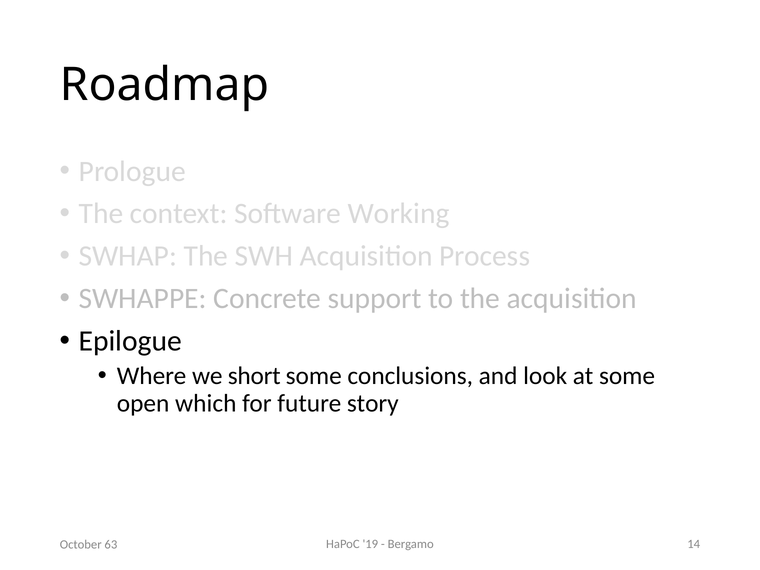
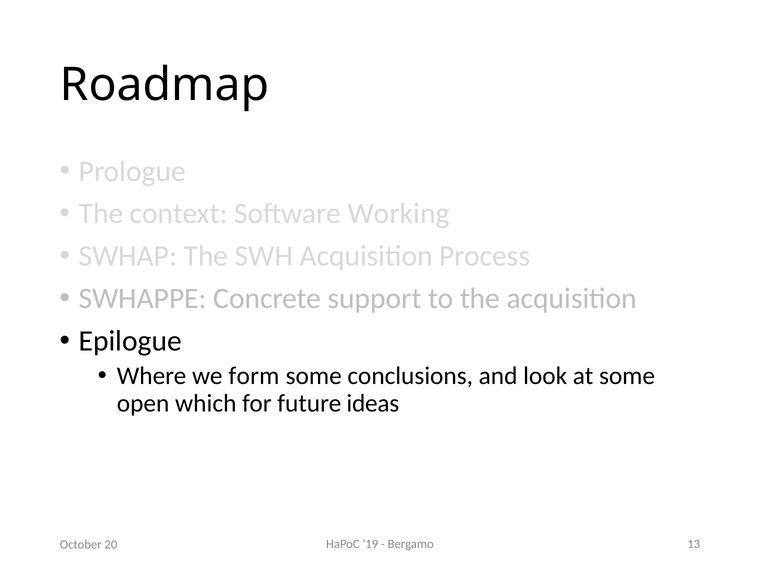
short: short -> form (254, 376)
story: story -> ideas (373, 403)
14: 14 -> 13 (694, 544)
63: 63 -> 20 (111, 544)
